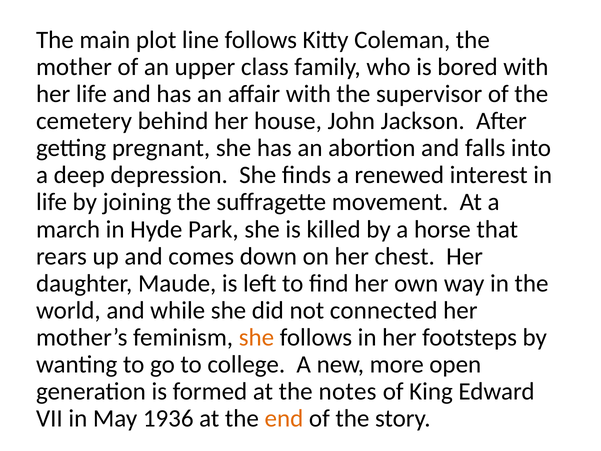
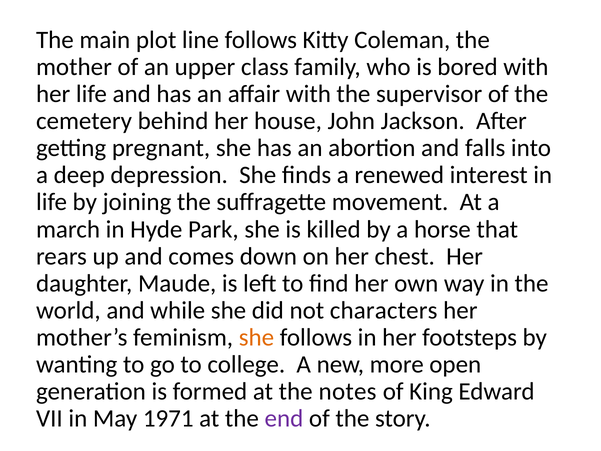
connected: connected -> characters (384, 310)
1936: 1936 -> 1971 (168, 418)
end colour: orange -> purple (284, 418)
